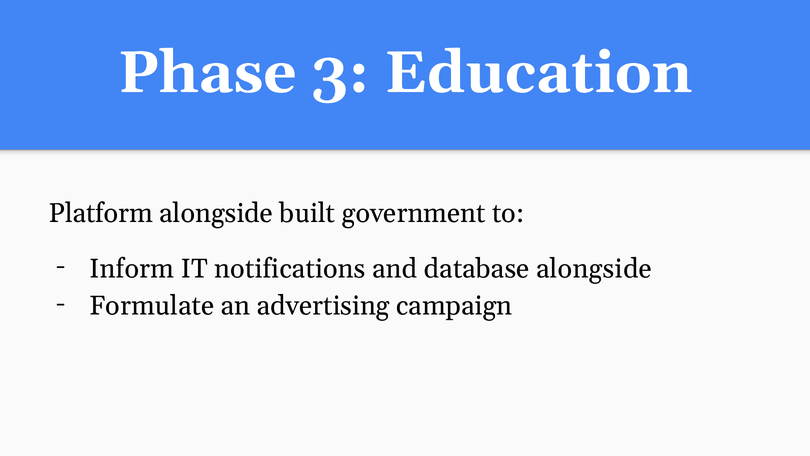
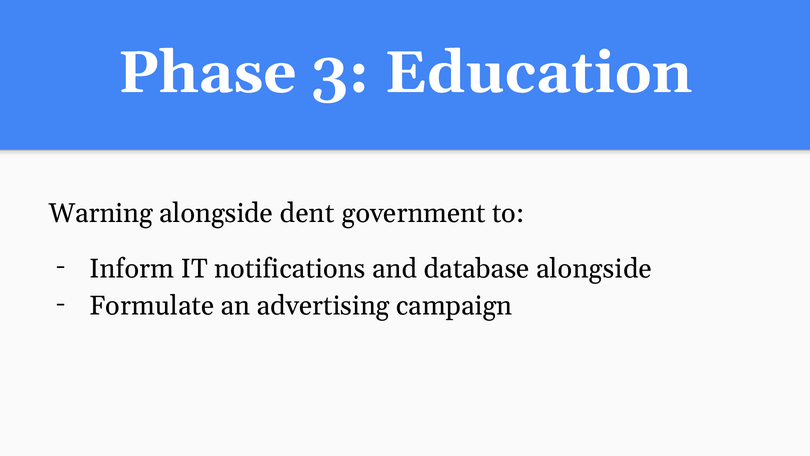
Platform: Platform -> Warning (101, 213)
built: built -> dent (307, 213)
